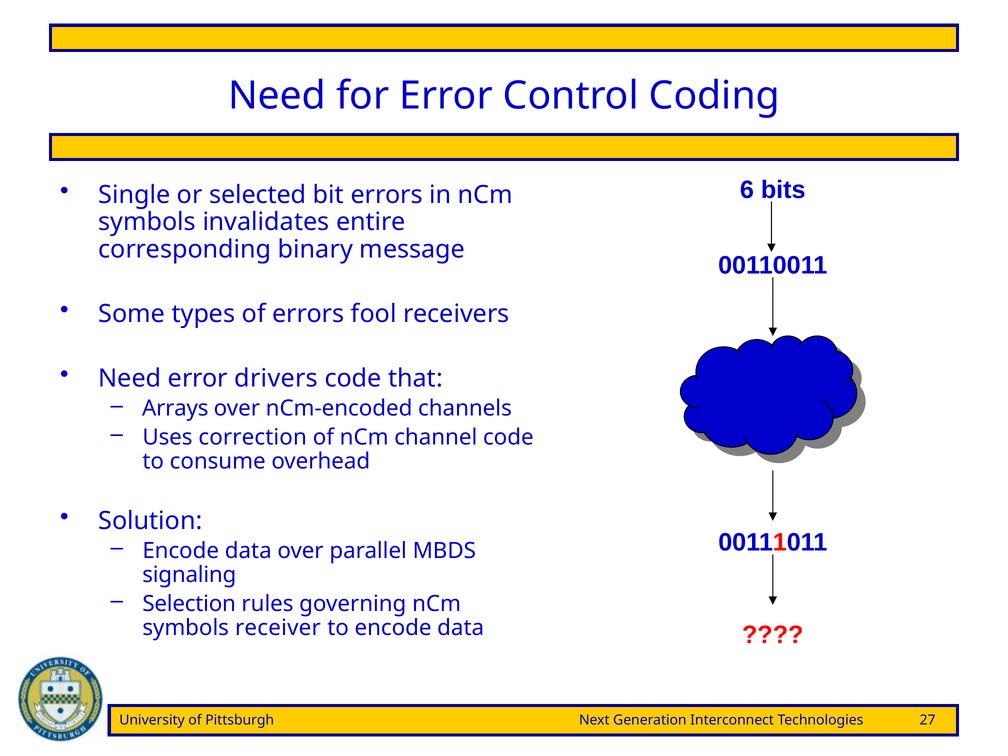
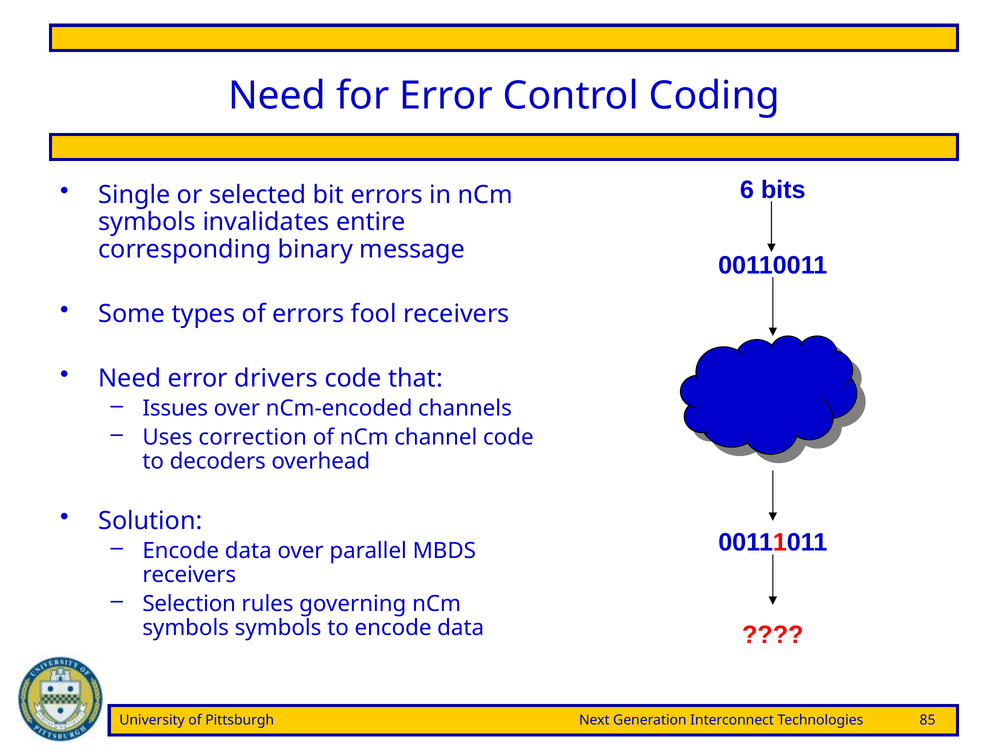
Arrays: Arrays -> Issues (175, 409)
consume: consume -> decoders (218, 461)
signaling: signaling -> receivers (189, 575)
symbols receiver: receiver -> symbols (278, 628)
27: 27 -> 85 (928, 720)
